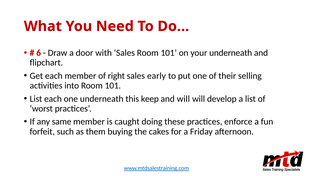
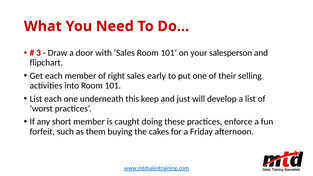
6: 6 -> 3 (39, 53)
your underneath: underneath -> salesperson (231, 53)
and will: will -> just (183, 99)
same: same -> short (62, 122)
